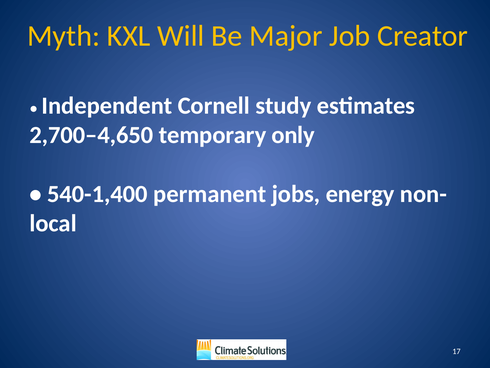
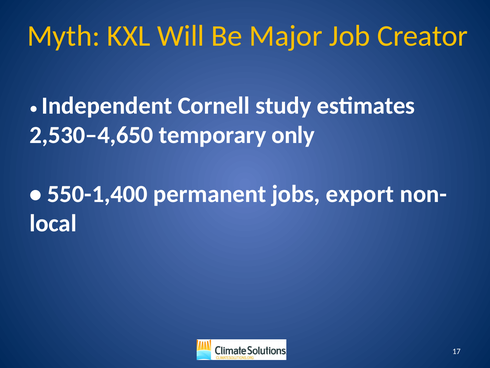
2,700–4,650: 2,700–4,650 -> 2,530–4,650 (91, 135)
540-1,400: 540-1,400 -> 550-1,400 (97, 194)
energy: energy -> export (360, 194)
